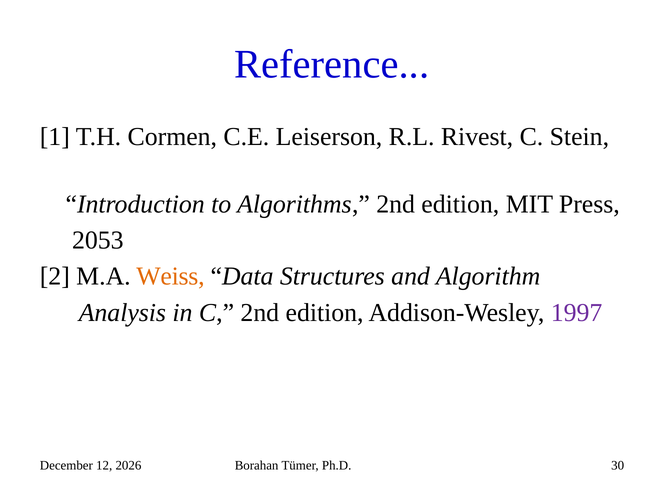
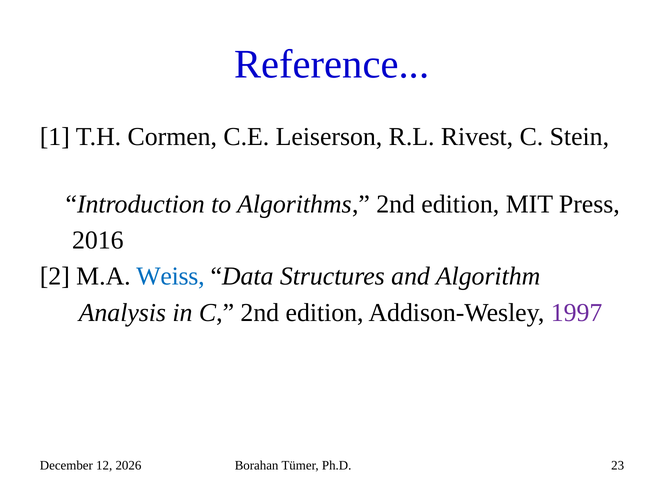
2053: 2053 -> 2016 (98, 240)
Weiss colour: orange -> blue (170, 276)
30: 30 -> 23 (618, 465)
